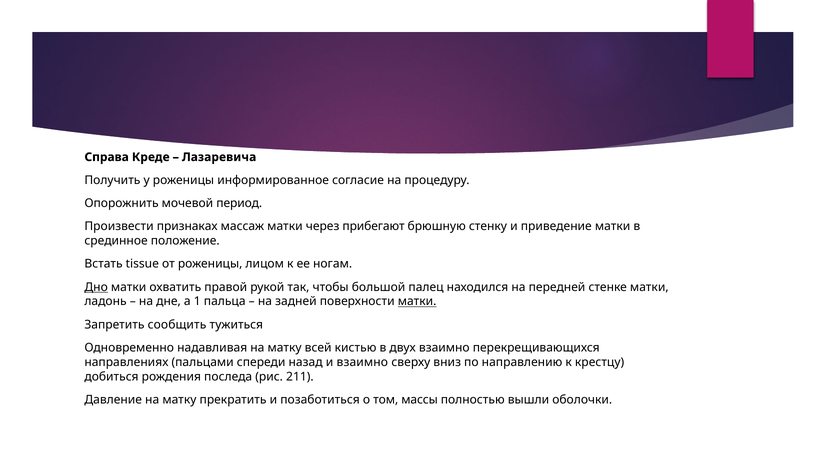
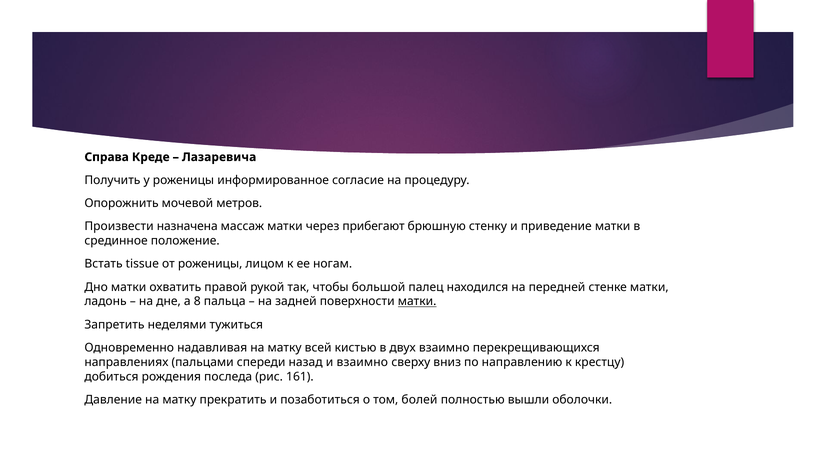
период: период -> метров (239, 203)
признаках: признаках -> назначена (187, 226)
Дно underline: present -> none (96, 287)
1: 1 -> 8 (197, 301)
сообщить: сообщить -> неделями (177, 324)
211: 211 -> 161 (300, 376)
массы: массы -> болей (419, 399)
